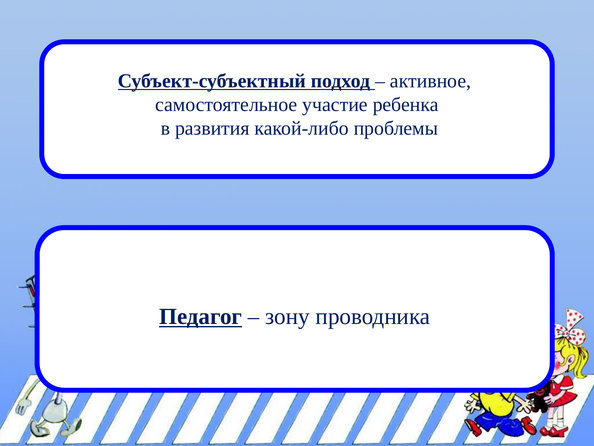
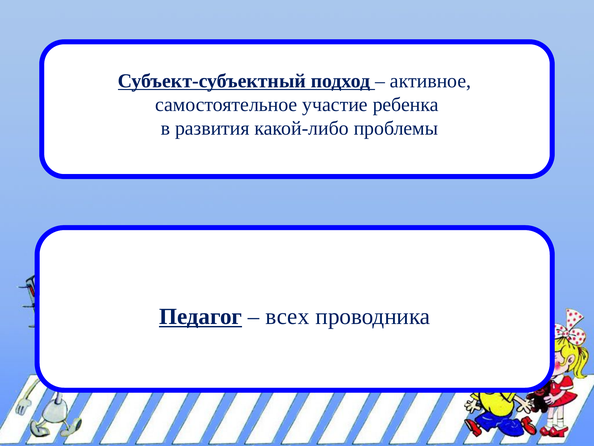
зону: зону -> всех (287, 316)
